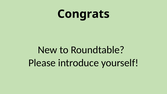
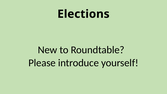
Congrats: Congrats -> Elections (83, 14)
